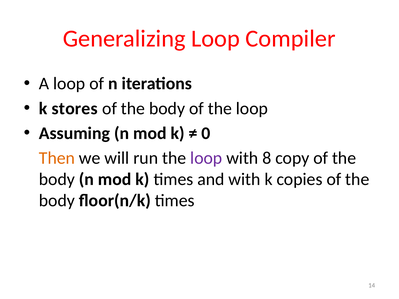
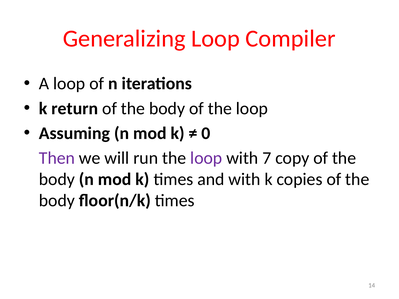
stores: stores -> return (75, 109)
Then colour: orange -> purple (57, 158)
8: 8 -> 7 (267, 158)
